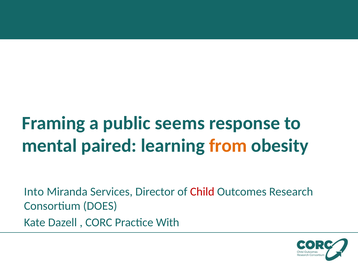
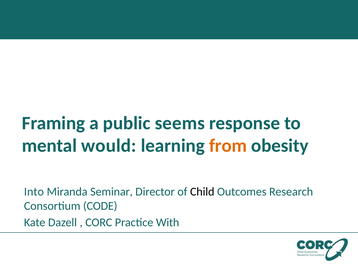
paired: paired -> would (109, 146)
Services: Services -> Seminar (111, 192)
Child colour: red -> black (202, 192)
DOES: DOES -> CODE (100, 206)
